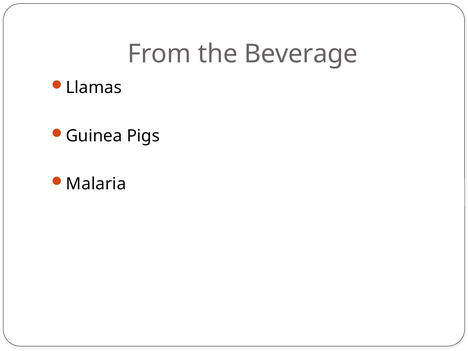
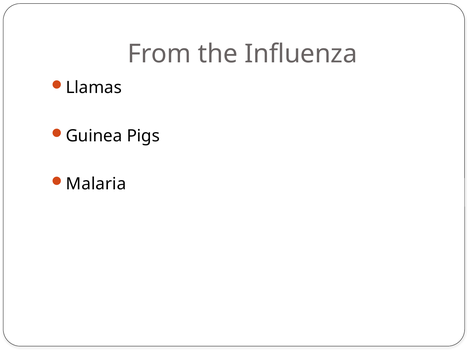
Beverage: Beverage -> Influenza (301, 54)
